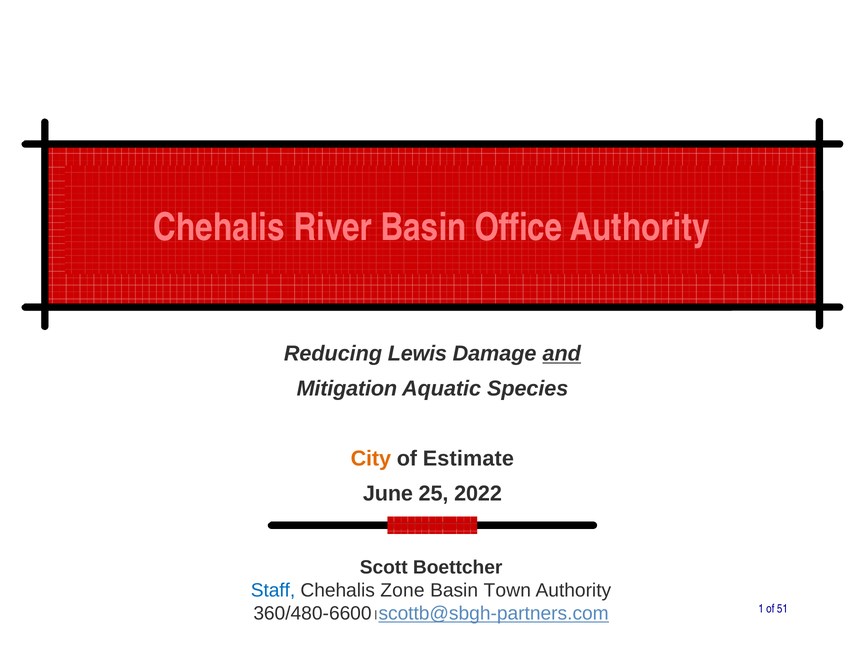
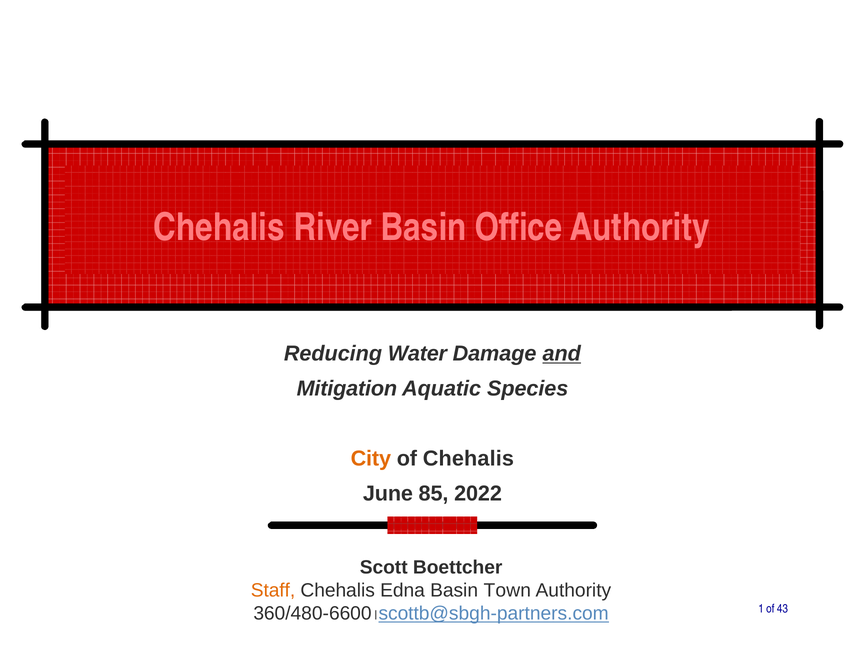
Lewis: Lewis -> Water (417, 353)
of Estimate: Estimate -> Chehalis (468, 458)
25: 25 -> 85 (434, 493)
Staff colour: blue -> orange (273, 590)
Zone: Zone -> Edna (403, 590)
51: 51 -> 43 (782, 609)
